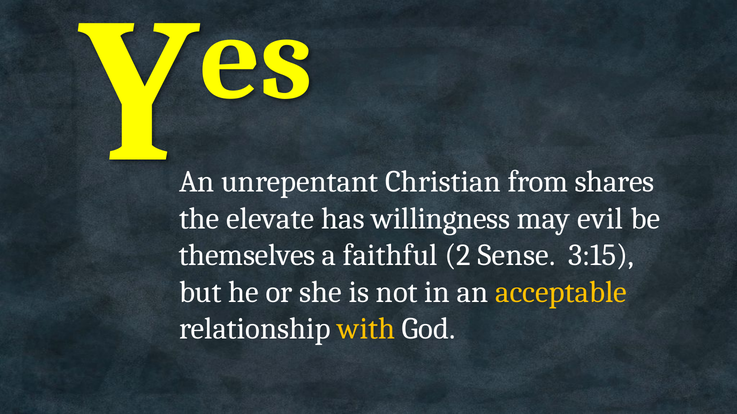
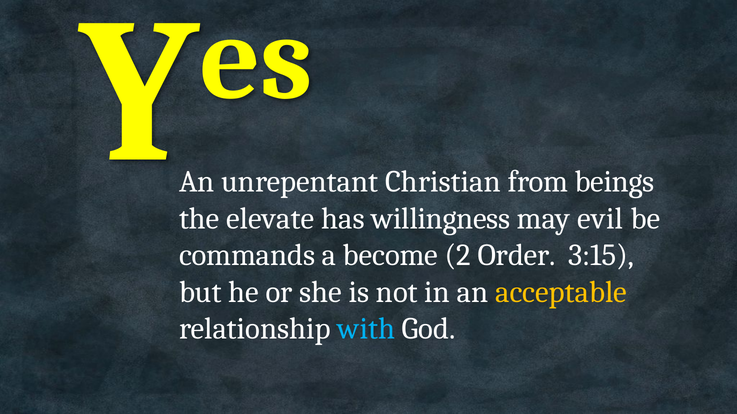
shares: shares -> beings (615, 182)
themselves: themselves -> commands (247, 256)
faithful: faithful -> become (390, 256)
Sense: Sense -> Order (517, 256)
with colour: yellow -> light blue (366, 329)
